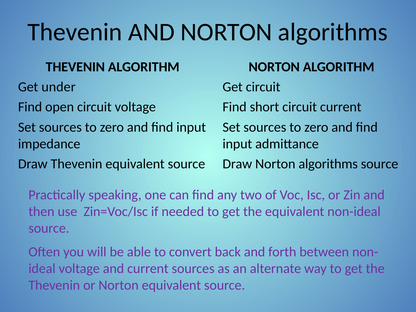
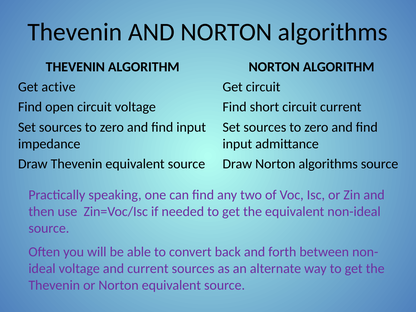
under: under -> active (59, 87)
